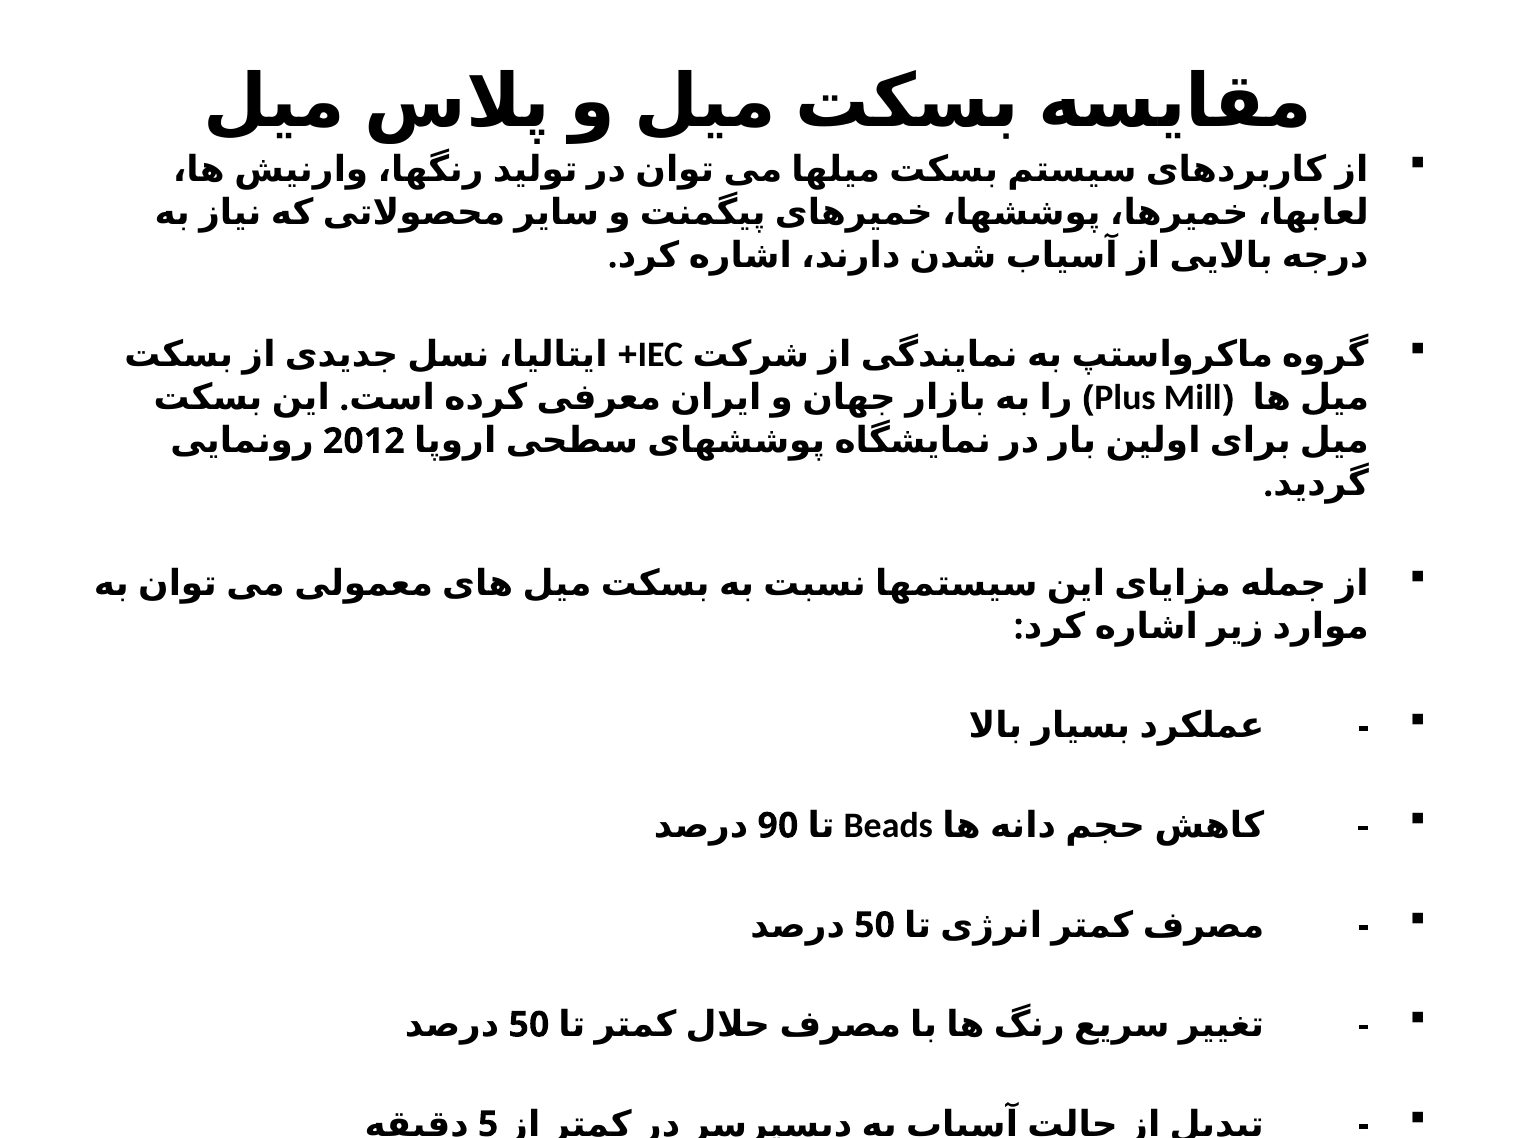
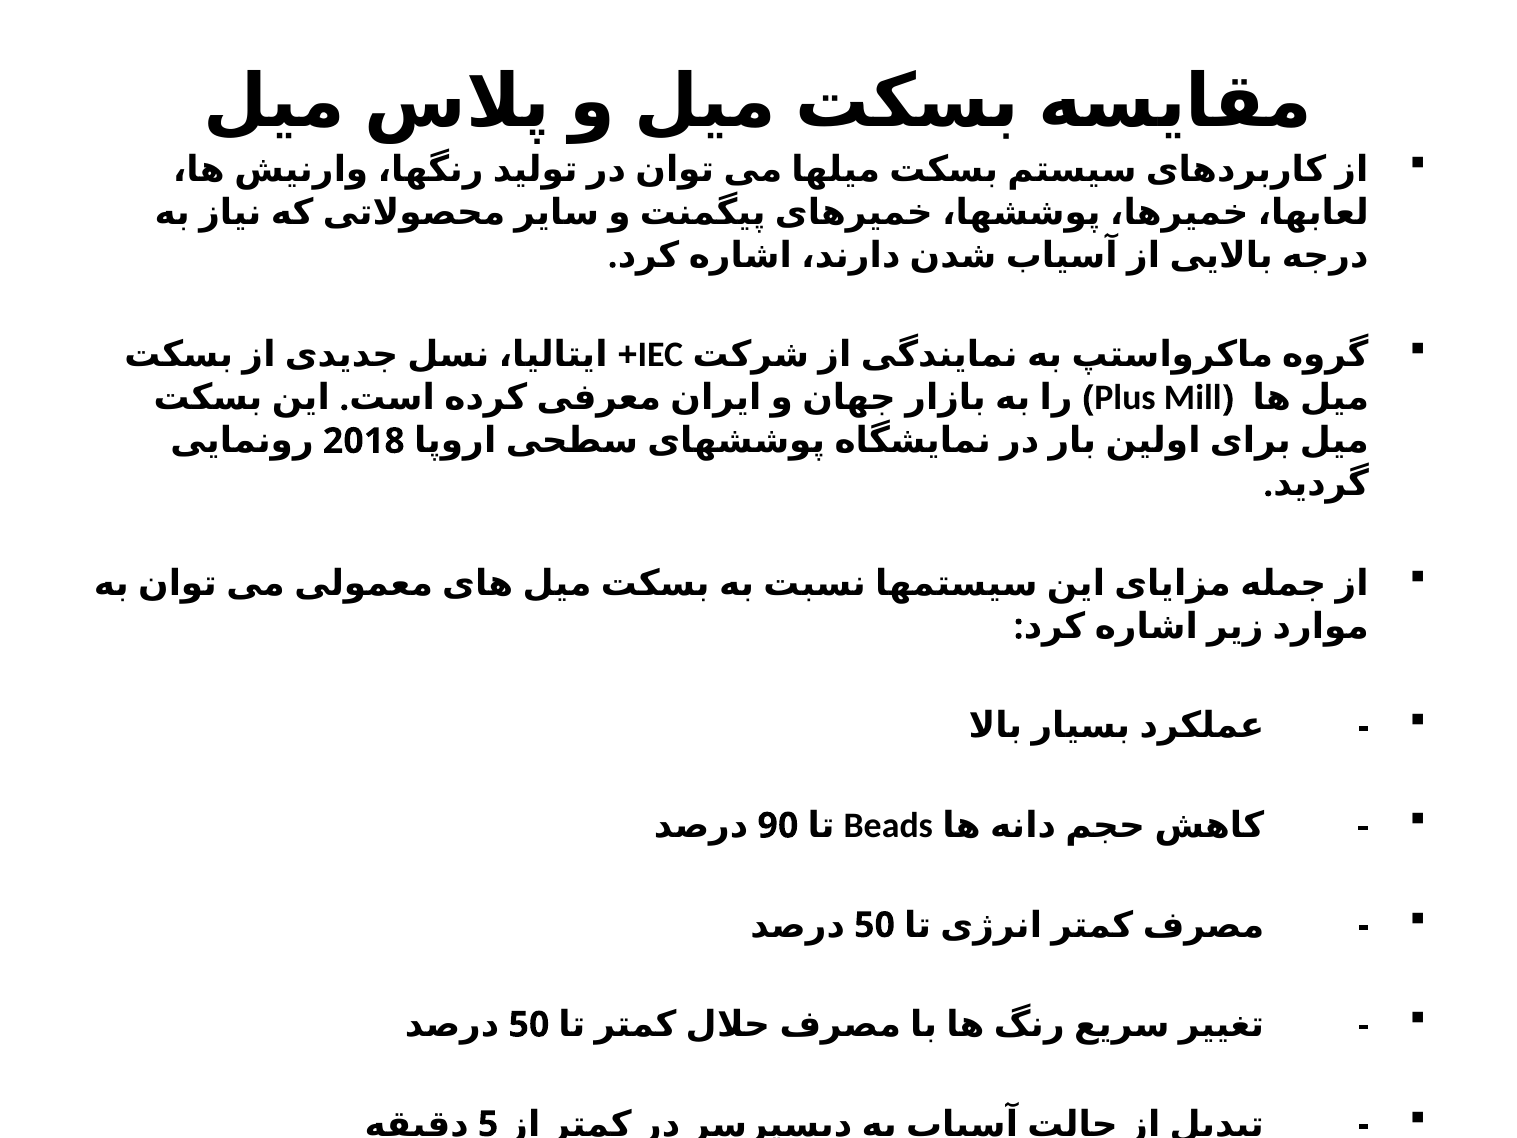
2012: 2012 -> 2018 (364, 441)
